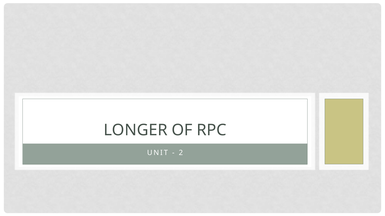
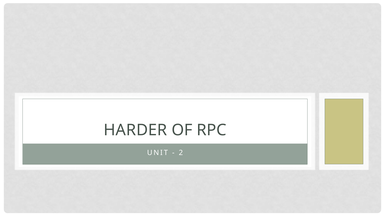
LONGER: LONGER -> HARDER (135, 130)
